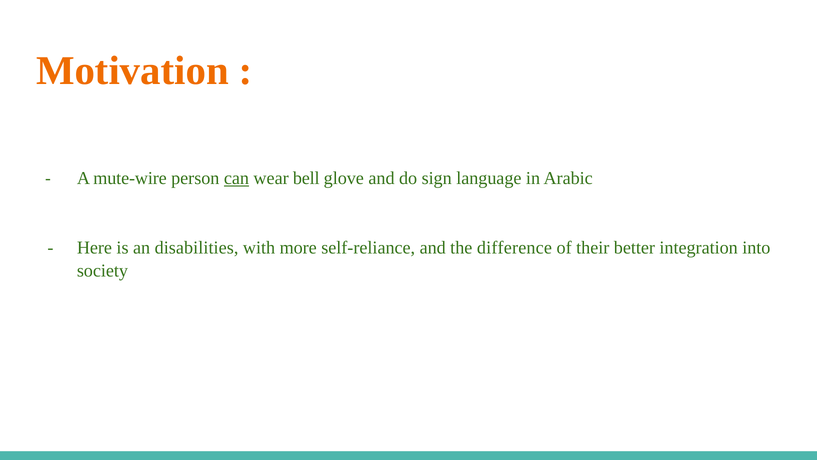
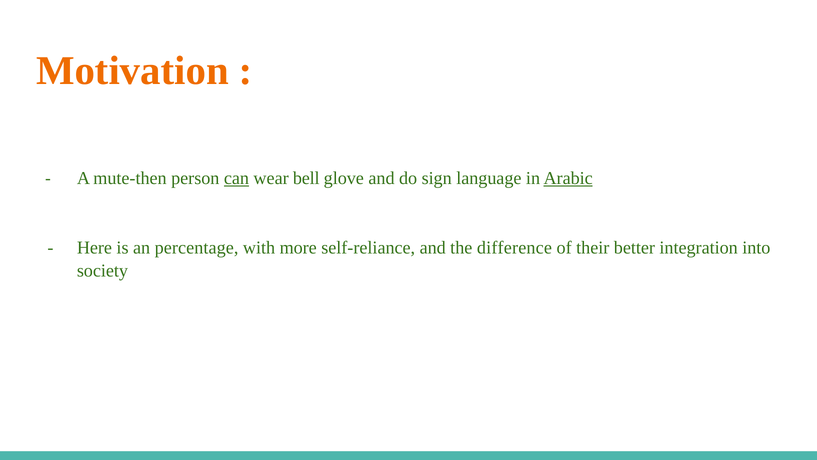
mute-wire: mute-wire -> mute-then (130, 178)
Arabic underline: none -> present (568, 178)
disabilities: disabilities -> percentage (197, 248)
